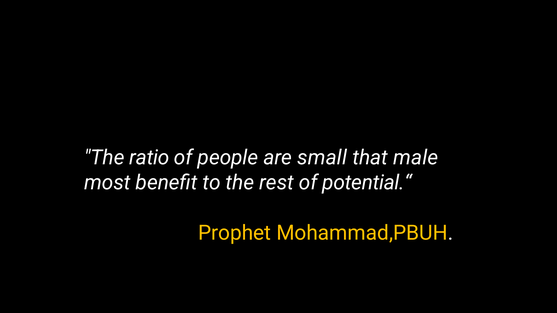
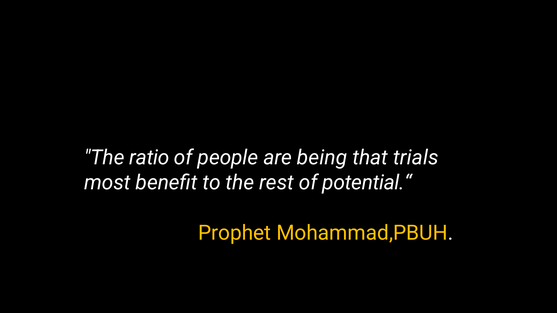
small: small -> being (322, 158)
male: male -> trials (416, 158)
